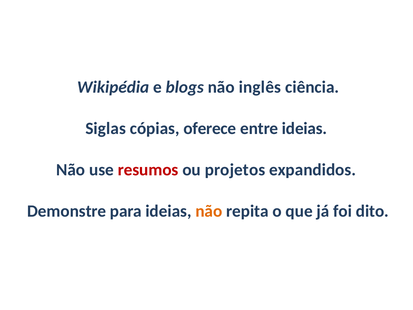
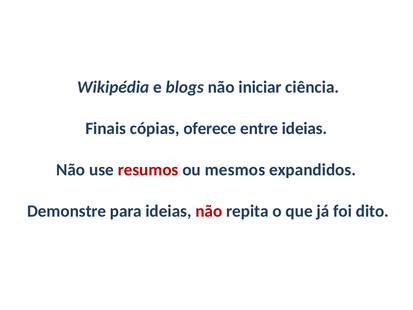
inglês: inglês -> iniciar (260, 87)
Siglas: Siglas -> Finais (106, 128)
projetos: projetos -> mesmos (235, 170)
não colour: orange -> red (209, 211)
